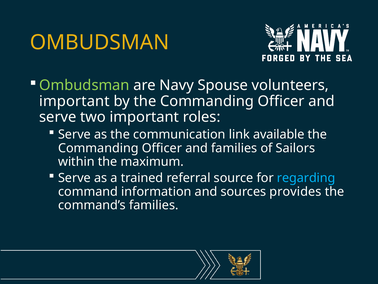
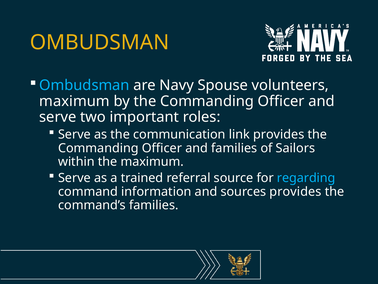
Ombudsman colour: light green -> light blue (84, 85)
important: important -> maximum (74, 101)
link available: available -> provides (279, 134)
